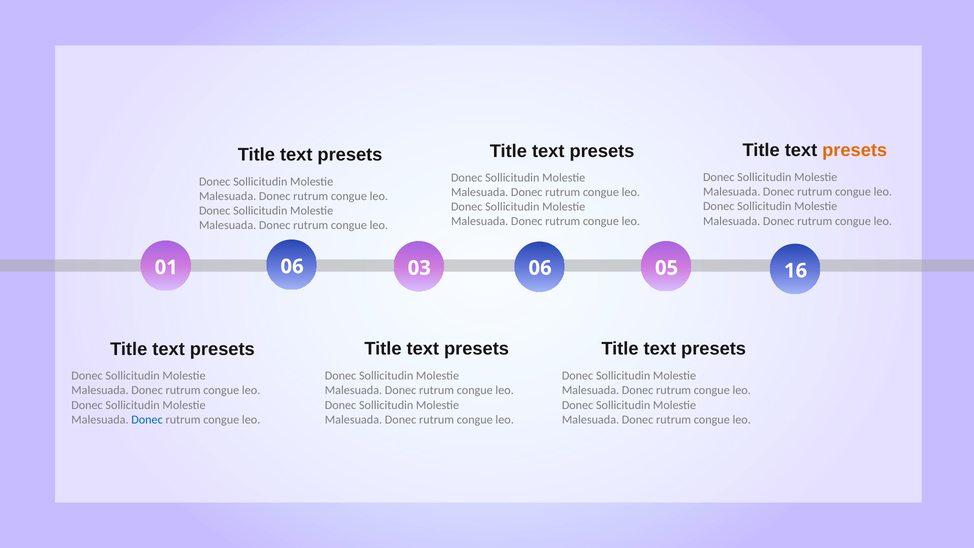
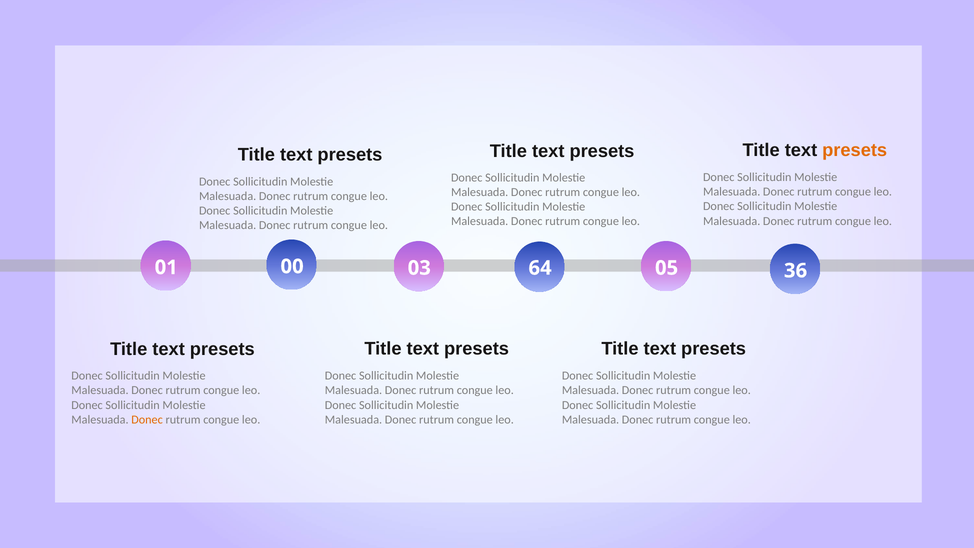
01 06: 06 -> 00 (292, 266)
03 06: 06 -> 64 (540, 268)
16: 16 -> 36 (796, 271)
Donec colour: blue -> orange (147, 420)
